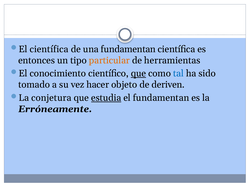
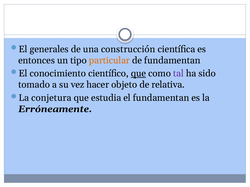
El científica: científica -> generales (49, 49)
una fundamentan: fundamentan -> construcción (128, 49)
de herramientas: herramientas -> fundamentan (172, 61)
tal colour: blue -> purple (178, 74)
deriven: deriven -> relativa (168, 85)
estudia underline: present -> none (106, 98)
